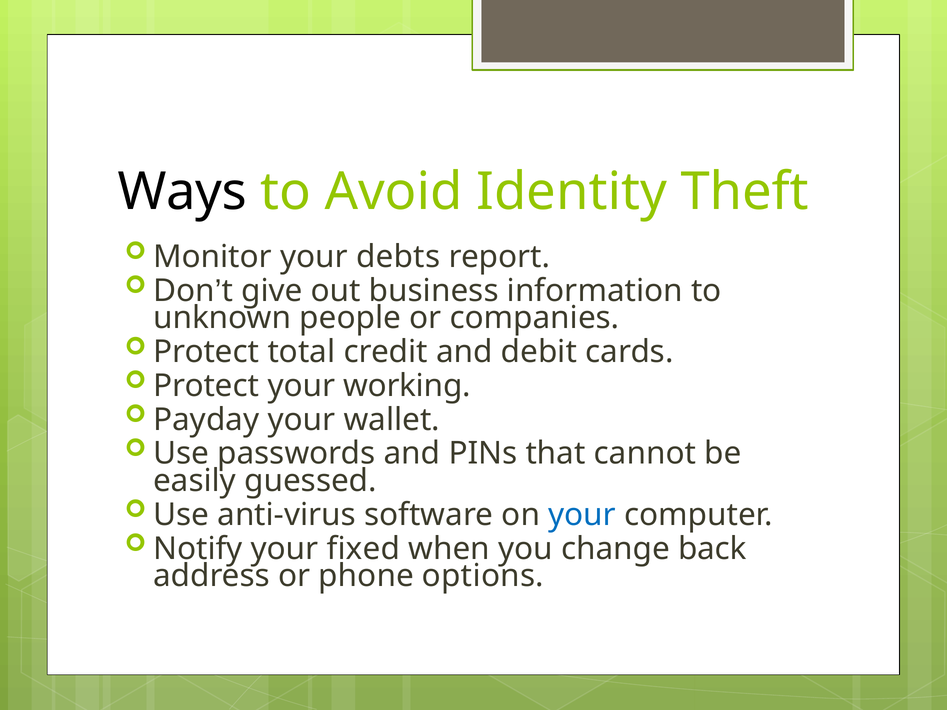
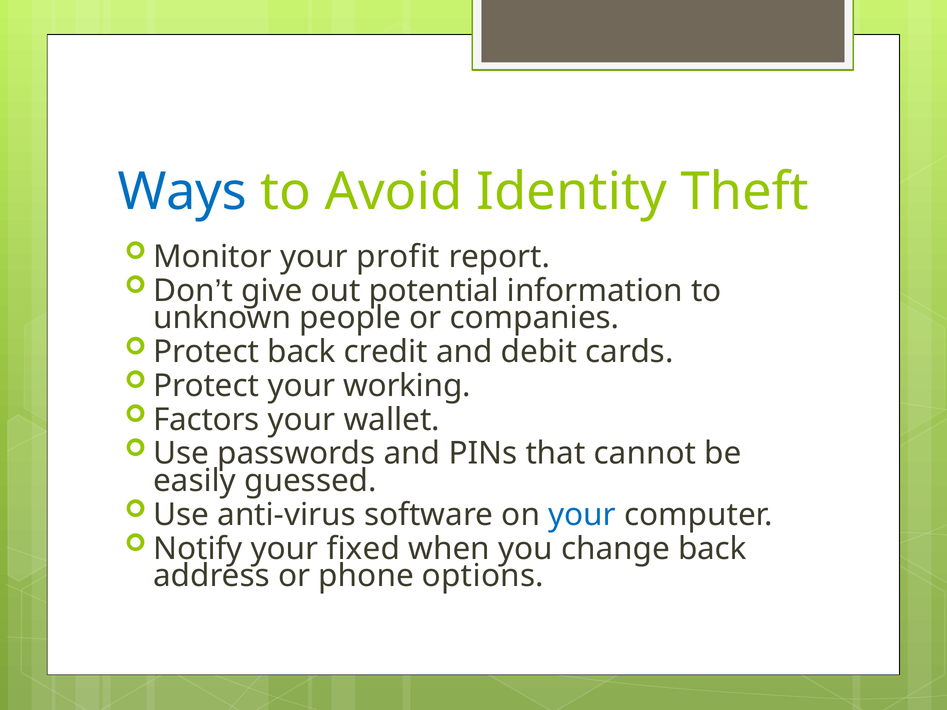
Ways colour: black -> blue (182, 192)
debts: debts -> profit (398, 257)
business: business -> potential (434, 291)
Protect total: total -> back (302, 352)
Payday: Payday -> Factors (206, 420)
